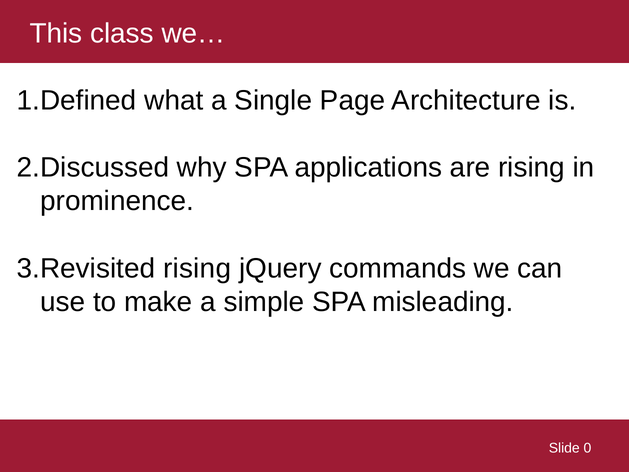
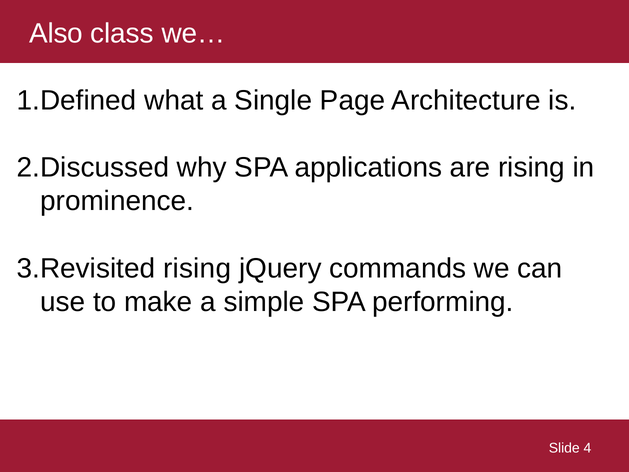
This: This -> Also (56, 33)
misleading: misleading -> performing (443, 302)
0: 0 -> 4 (587, 448)
